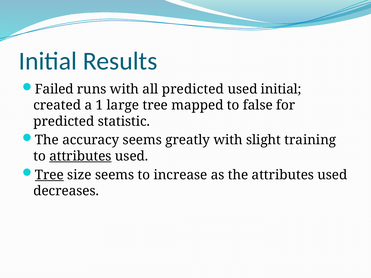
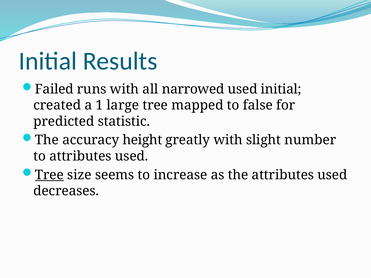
all predicted: predicted -> narrowed (193, 89)
accuracy seems: seems -> height (142, 140)
training: training -> number (310, 140)
attributes underline: present -> none (80, 156)
